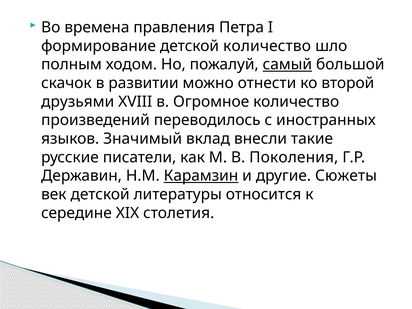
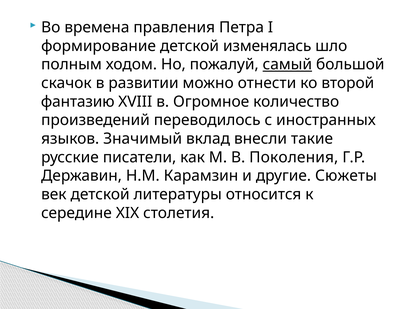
детской количество: количество -> изменялась (267, 46)
друзьями: друзьями -> фантазию (78, 102)
Карамзин underline: present -> none (201, 176)
